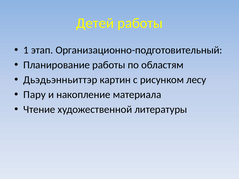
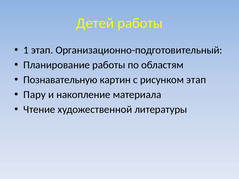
Дьэдьэнньиттэр: Дьэдьэнньиттэр -> Познавательную (60, 80)
рисунком лесу: лесу -> этап (196, 80)
